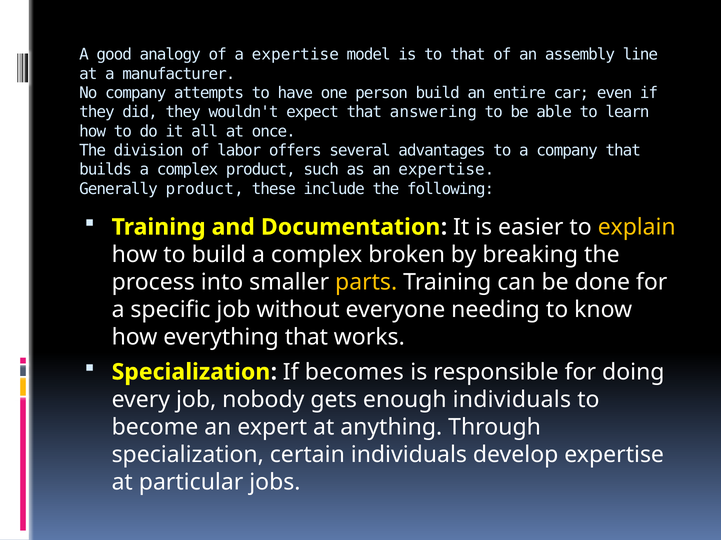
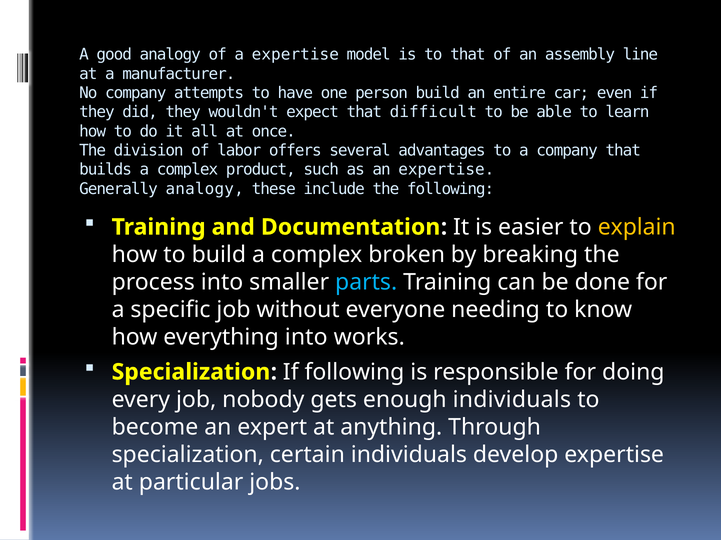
answering: answering -> difficult (433, 112)
Generally product: product -> analogy (205, 189)
parts colour: yellow -> light blue (366, 283)
everything that: that -> into (306, 338)
If becomes: becomes -> following (354, 372)
